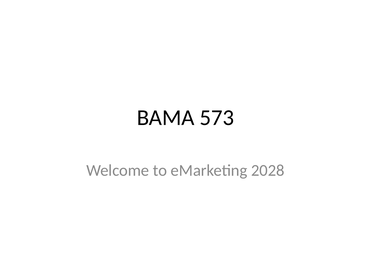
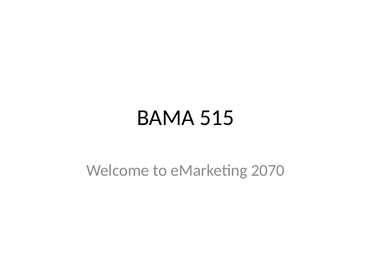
573: 573 -> 515 (217, 118)
2028: 2028 -> 2070 (268, 171)
